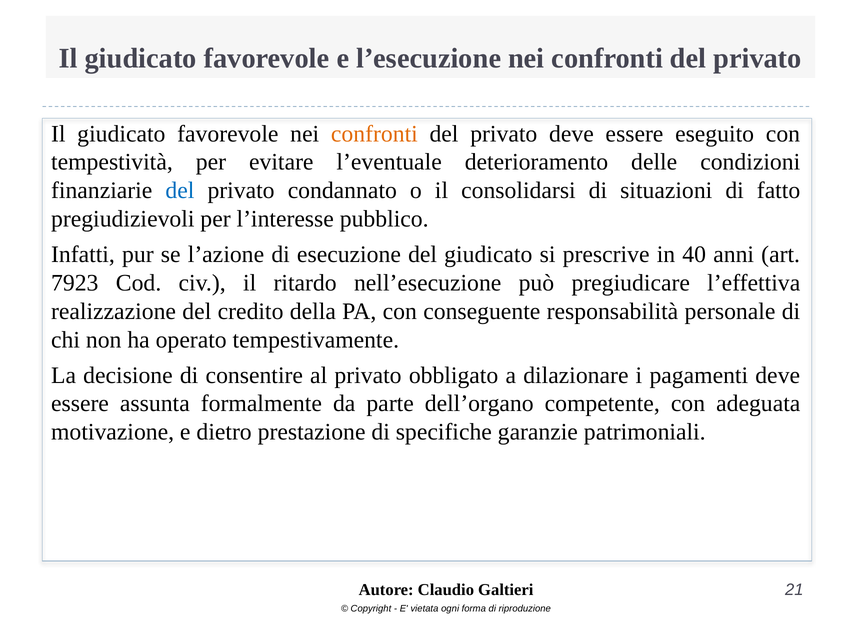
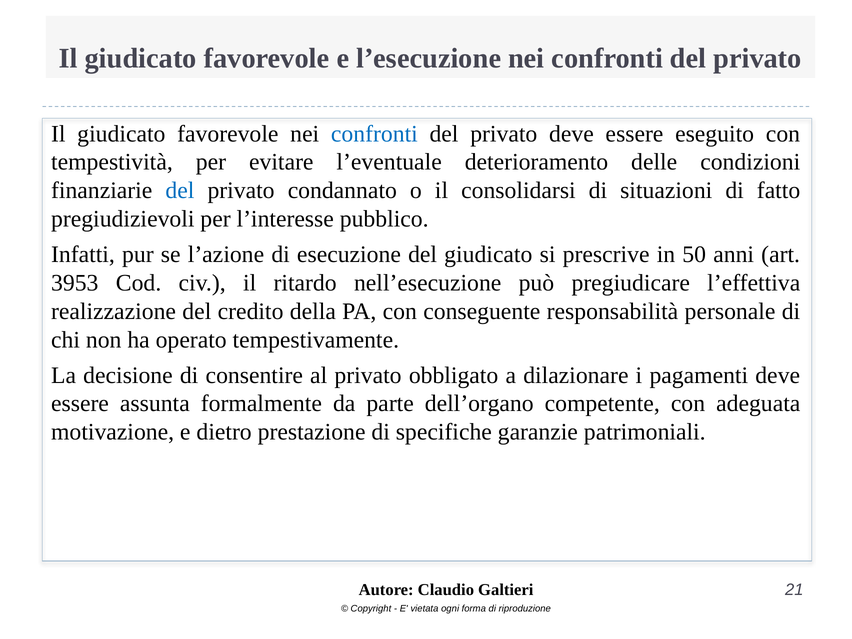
confronti colour: orange -> blue (374, 134)
40: 40 -> 50 (694, 254)
7923: 7923 -> 3953 (75, 283)
